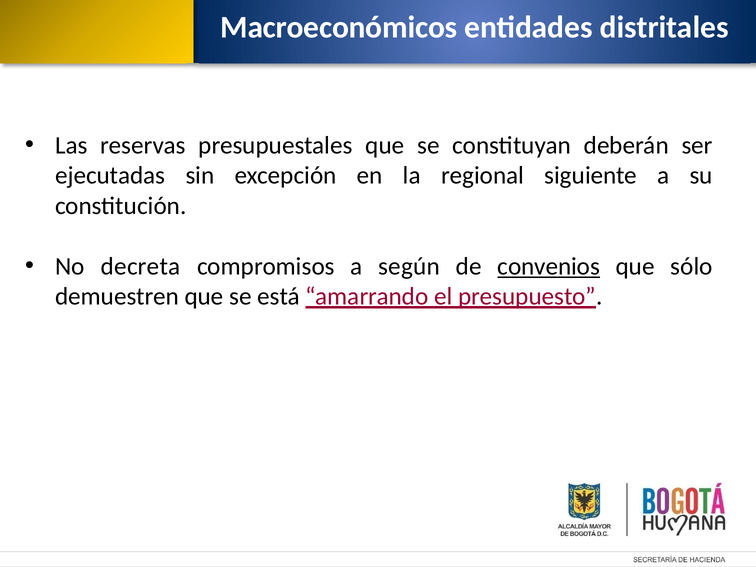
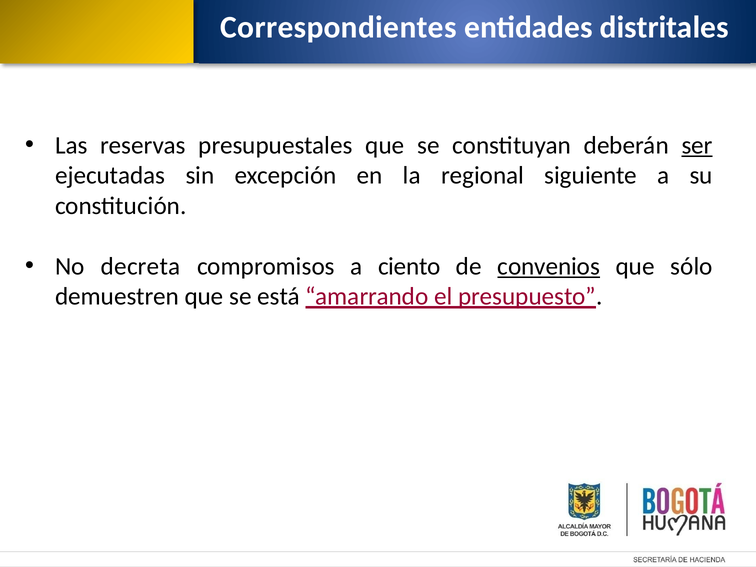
Macroeconómicos: Macroeconómicos -> Correspondientes (338, 27)
ser underline: none -> present (697, 145)
según: según -> ciento (409, 266)
